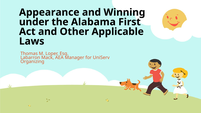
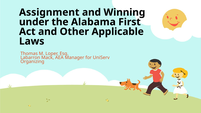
Appearance: Appearance -> Assignment (49, 12)
